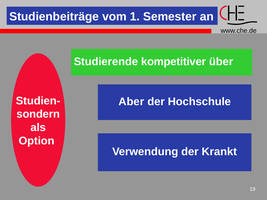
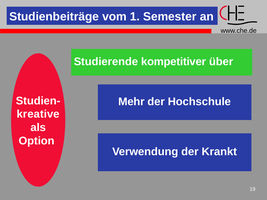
Aber: Aber -> Mehr (131, 102)
sondern: sondern -> kreative (38, 114)
